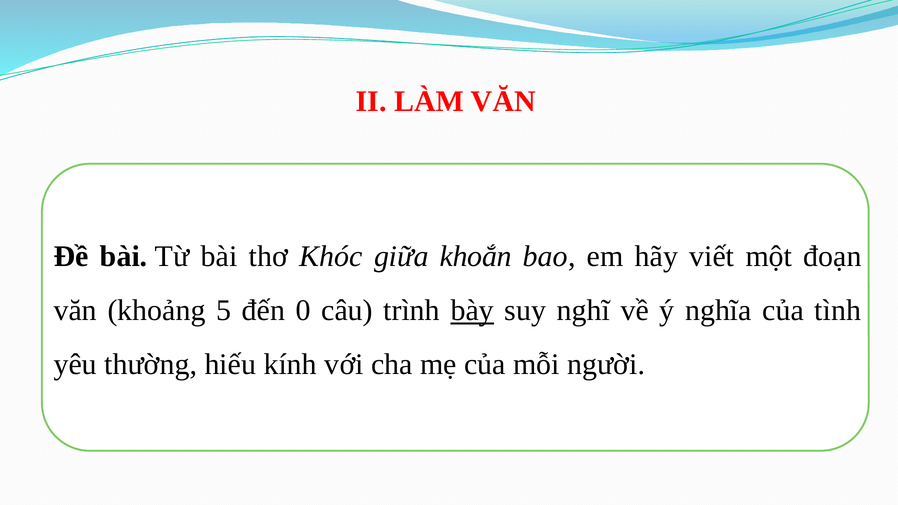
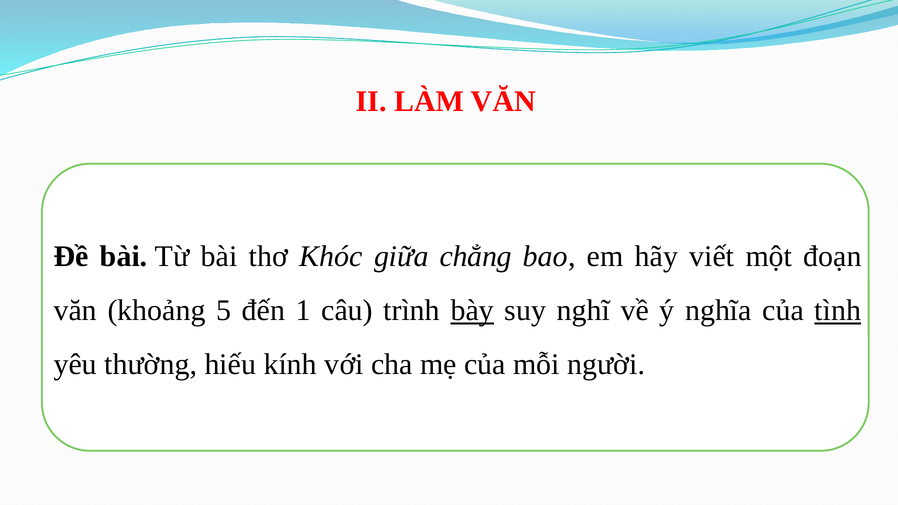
khoắn: khoắn -> chẳng (476, 257)
0: 0 -> 1 (303, 311)
tình underline: none -> present (838, 311)
